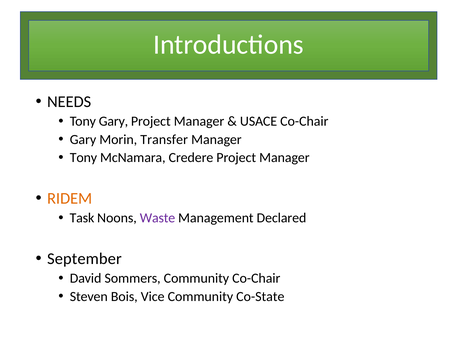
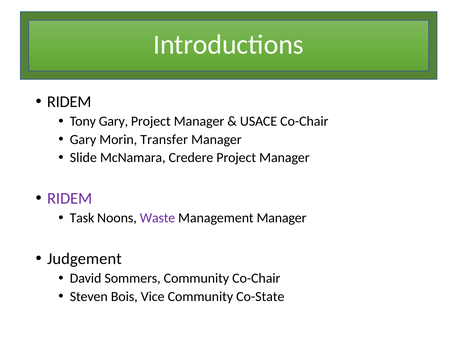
NEEDS: NEEDS -> RIDEM (69, 102)
Tony: Tony -> Slide (83, 157)
RIDEM colour: orange -> purple (70, 198)
Management Declared: Declared -> Manager (282, 218)
September: September -> Judgement (84, 258)
